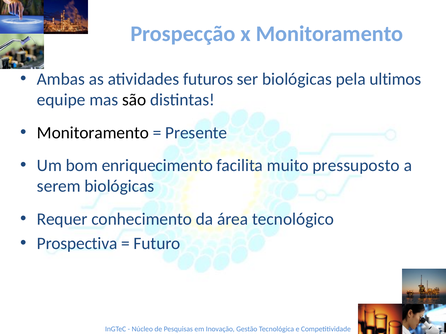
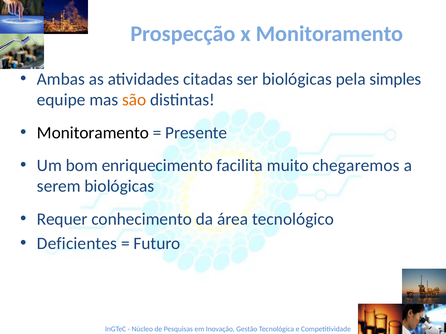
futuros: futuros -> citadas (208, 79)
ultimos: ultimos -> simples (395, 79)
são colour: black -> orange (134, 100)
pressuposto: pressuposto -> chegaremos (356, 166)
Prospectiva: Prospectiva -> Deficientes (77, 244)
